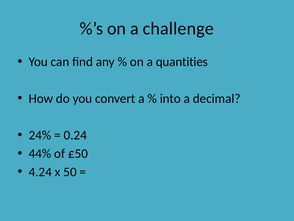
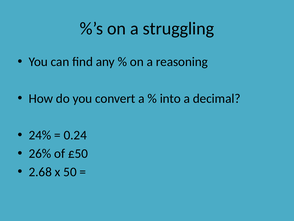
challenge: challenge -> struggling (178, 28)
quantities: quantities -> reasoning (182, 62)
44%: 44% -> 26% (40, 153)
4.24: 4.24 -> 2.68 (40, 172)
